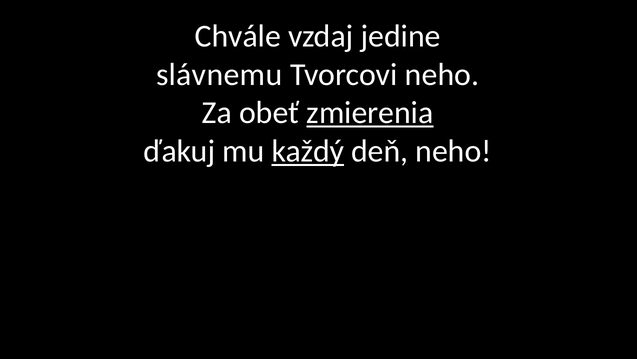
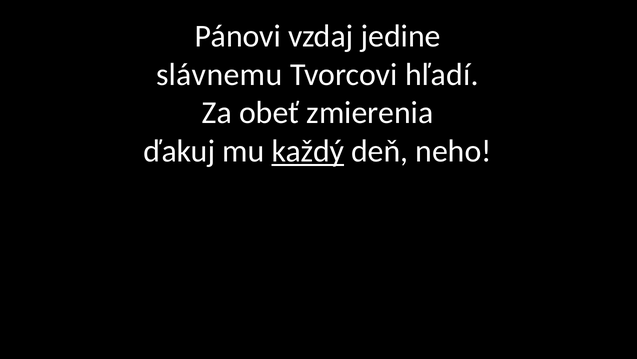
Chvále: Chvále -> Pánovi (238, 36)
Tvorcovi neho: neho -> hľadí (442, 74)
zmierenia underline: present -> none (370, 113)
